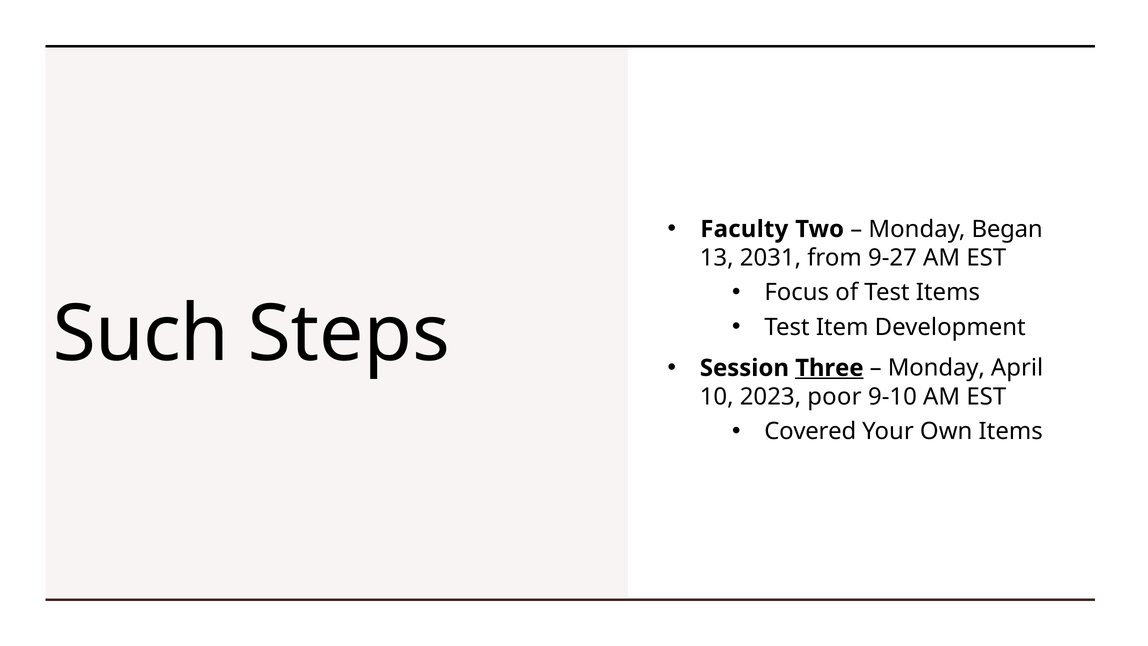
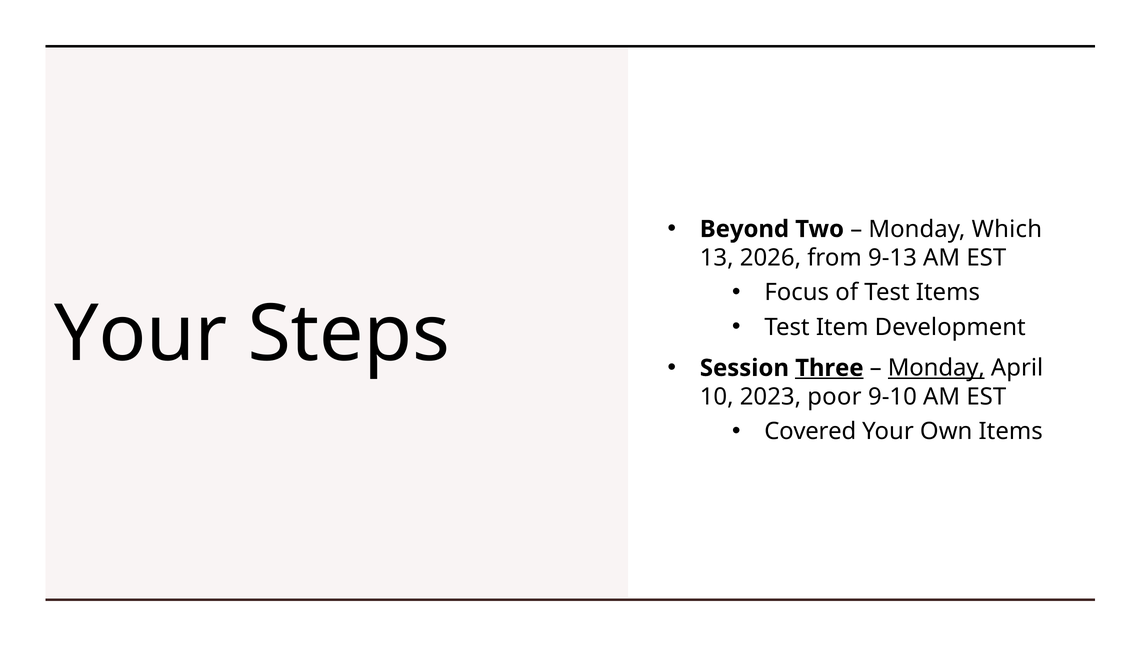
Faculty: Faculty -> Beyond (744, 229)
Began: Began -> Which (1007, 229)
2031: 2031 -> 2026 (770, 258)
9-27: 9-27 -> 9-13 (892, 258)
Such: Such -> Your (141, 334)
Monday underline: none -> present (936, 368)
